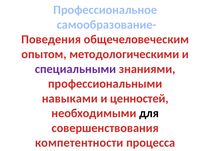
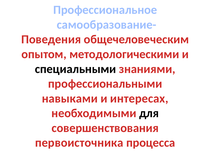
специальными colour: purple -> black (76, 69)
ценностей: ценностей -> интересах (139, 98)
компетентности: компетентности -> первоисточника (79, 143)
